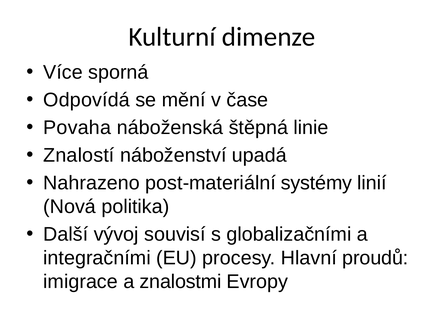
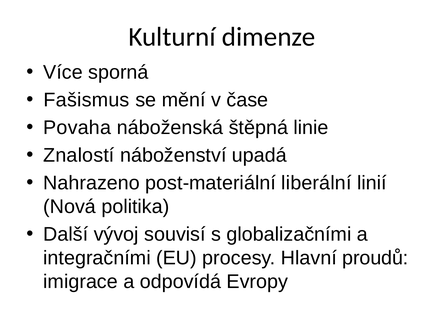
Odpovídá: Odpovídá -> Fašismus (87, 100)
systémy: systémy -> liberální (316, 183)
znalostmi: znalostmi -> odpovídá (180, 282)
